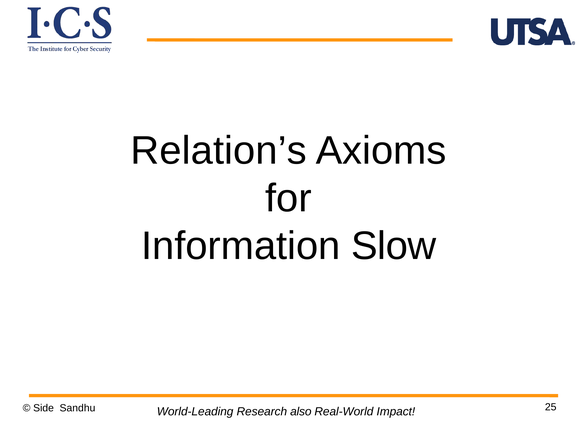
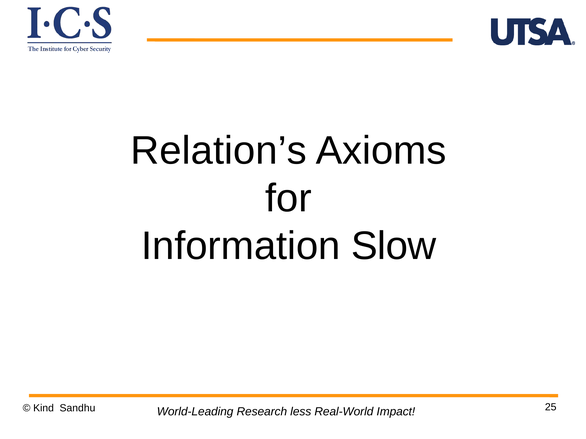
Side: Side -> Kind (44, 408)
also: also -> less (301, 412)
